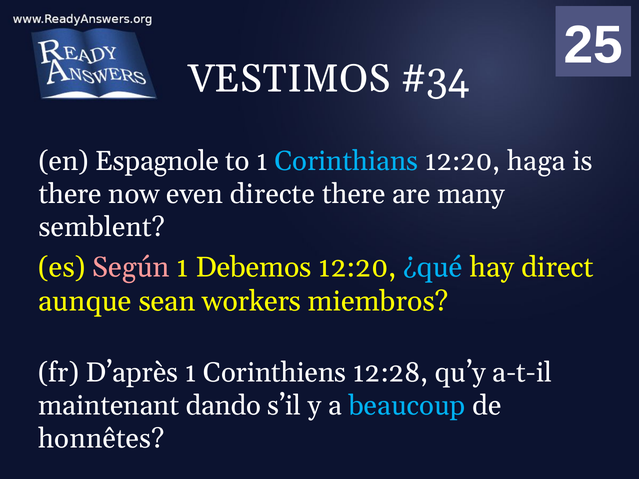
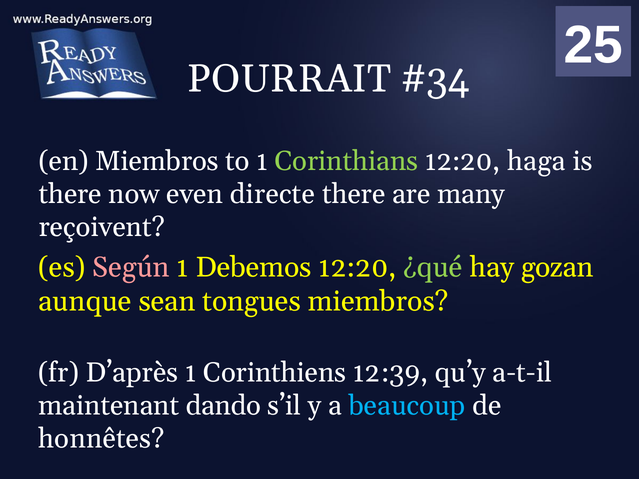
VESTIMOS: VESTIMOS -> POURRAIT (289, 79)
en Espagnole: Espagnole -> Miembros (157, 161)
Corinthians colour: light blue -> light green (346, 161)
semblent: semblent -> reçoivent (102, 227)
¿qué colour: light blue -> light green (433, 268)
direct: direct -> gozan (557, 268)
workers: workers -> tongues (252, 302)
12:28: 12:28 -> 12:39 (390, 373)
